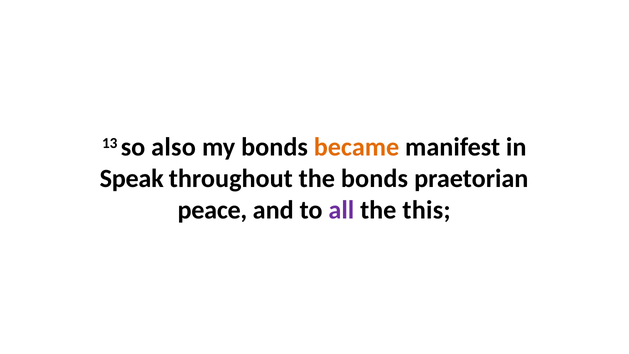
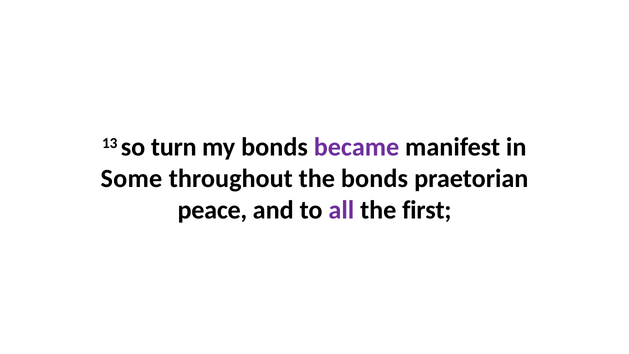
also: also -> turn (174, 147)
became colour: orange -> purple (357, 147)
Speak: Speak -> Some (131, 179)
this: this -> first (427, 210)
